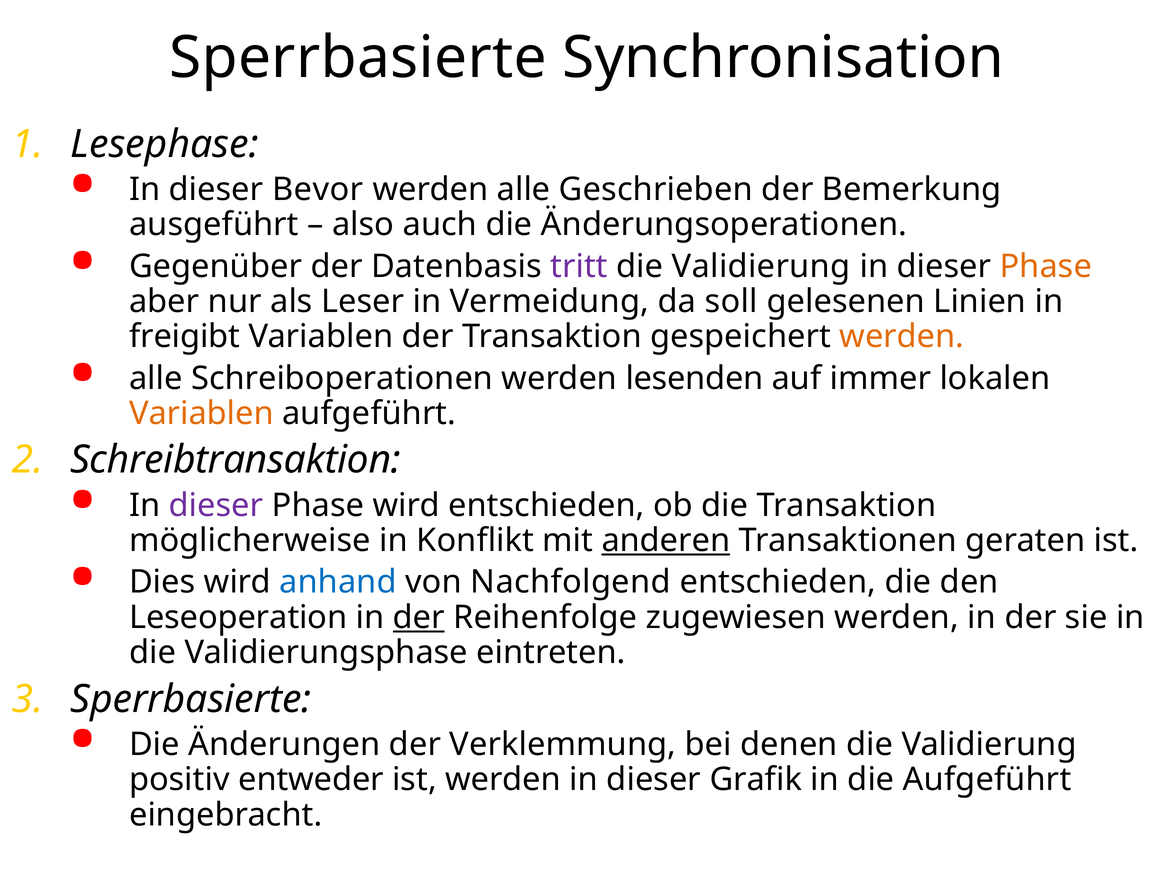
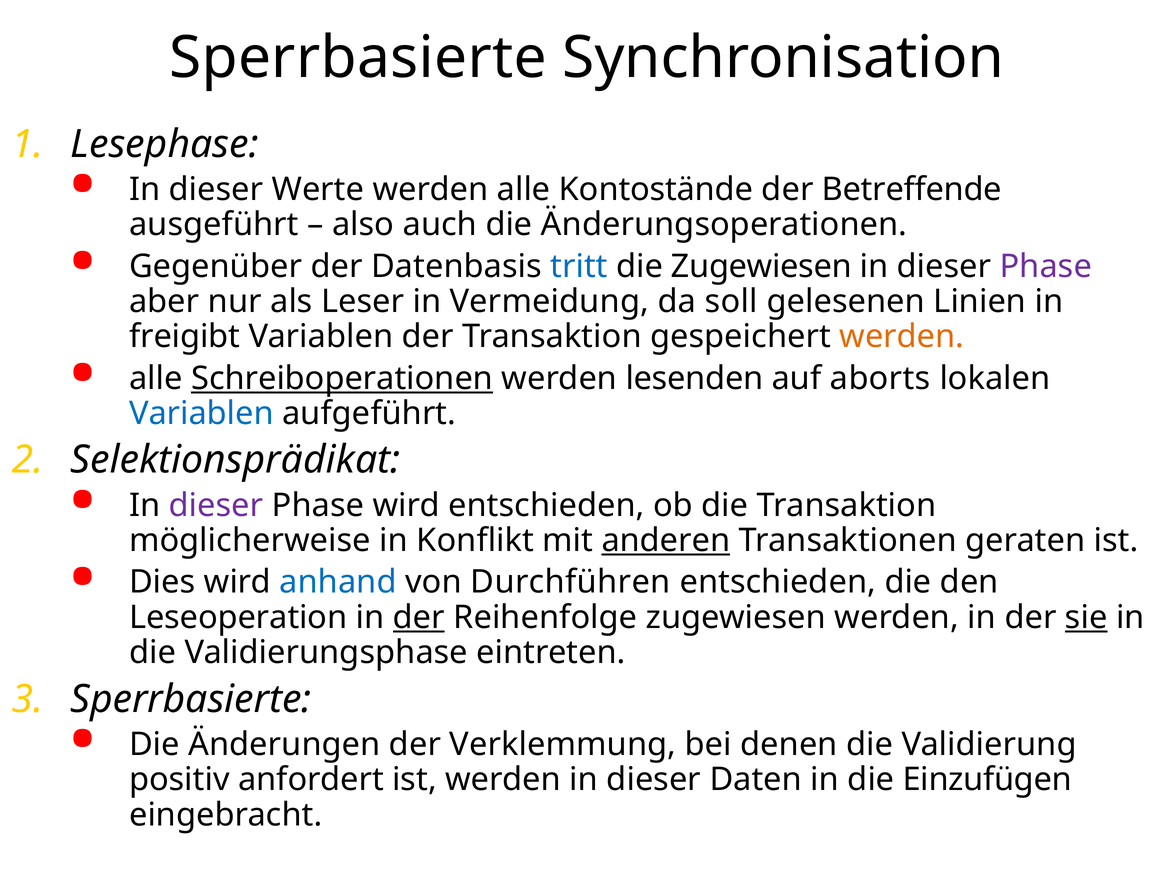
Bevor: Bevor -> Werte (318, 189)
Geschrieben: Geschrieben -> Kontostände (656, 189)
Bemerkung: Bemerkung -> Betreffende (912, 189)
tritt colour: purple -> blue (579, 266)
Validierung: Validierung -> Zugewiesen (761, 266)
Phase colour: orange -> purple (1046, 266)
Schreiboperationen underline: none -> present (342, 379)
immer: immer -> aborts (880, 379)
Variablen colour: orange -> blue (201, 414)
Schreibtransaktion: Schreibtransaktion -> Selektionsprädikat (235, 460)
Nachfolgend: Nachfolgend -> Durchführen (571, 583)
sie underline: none -> present (1086, 618)
entweder: entweder -> anfordert (311, 780)
Grafik: Grafik -> Daten (756, 780)
die Aufgeführt: Aufgeführt -> Einzufügen (987, 780)
